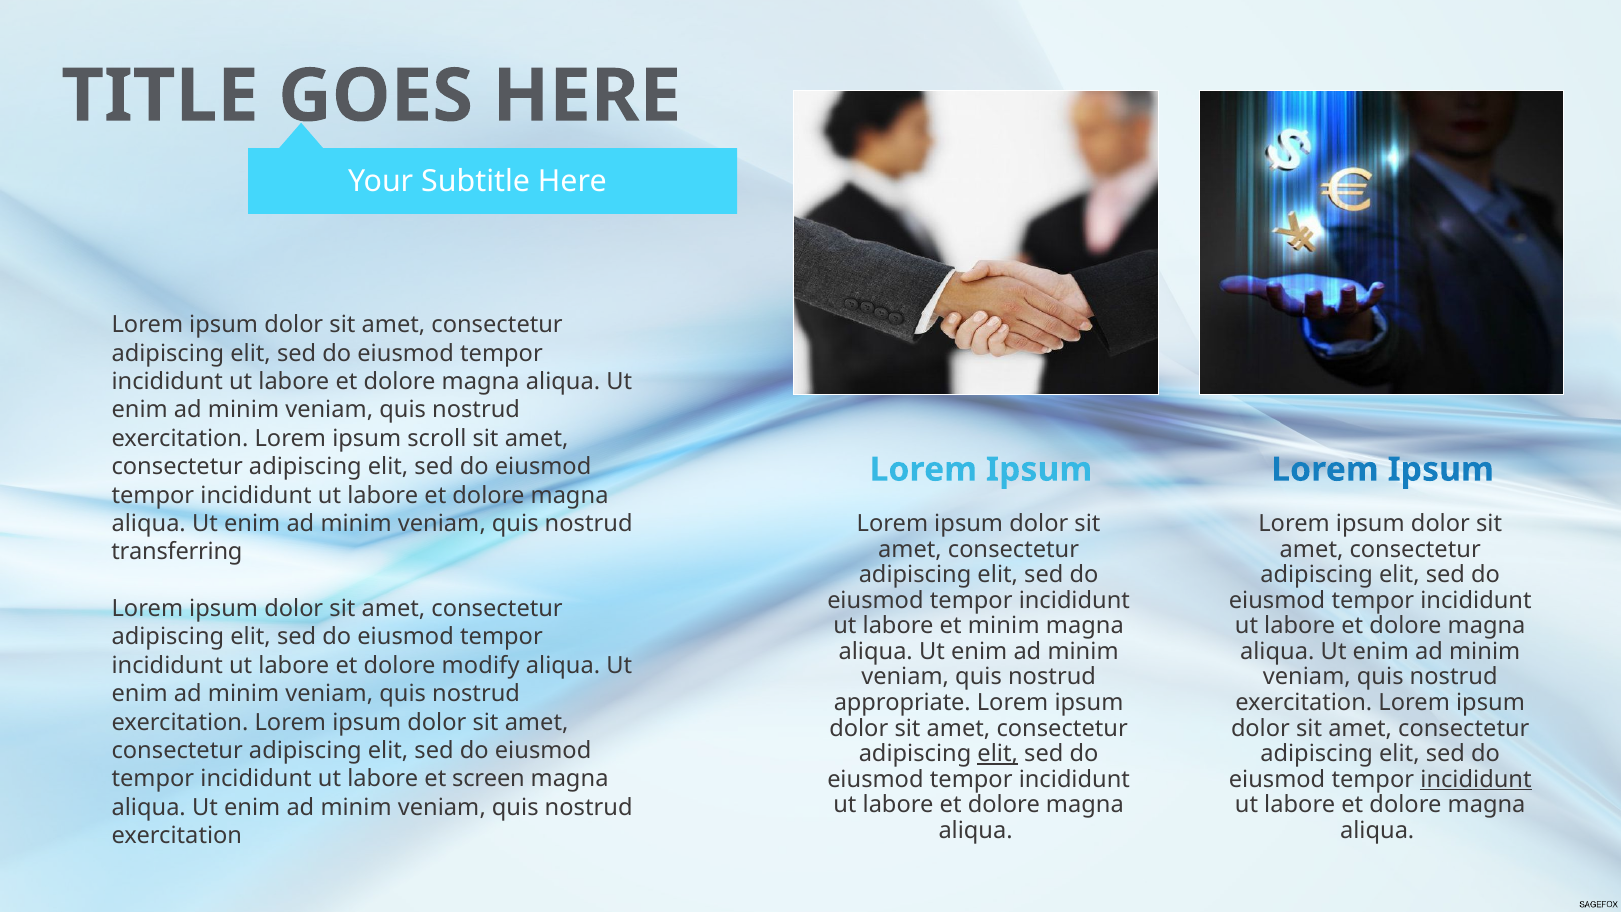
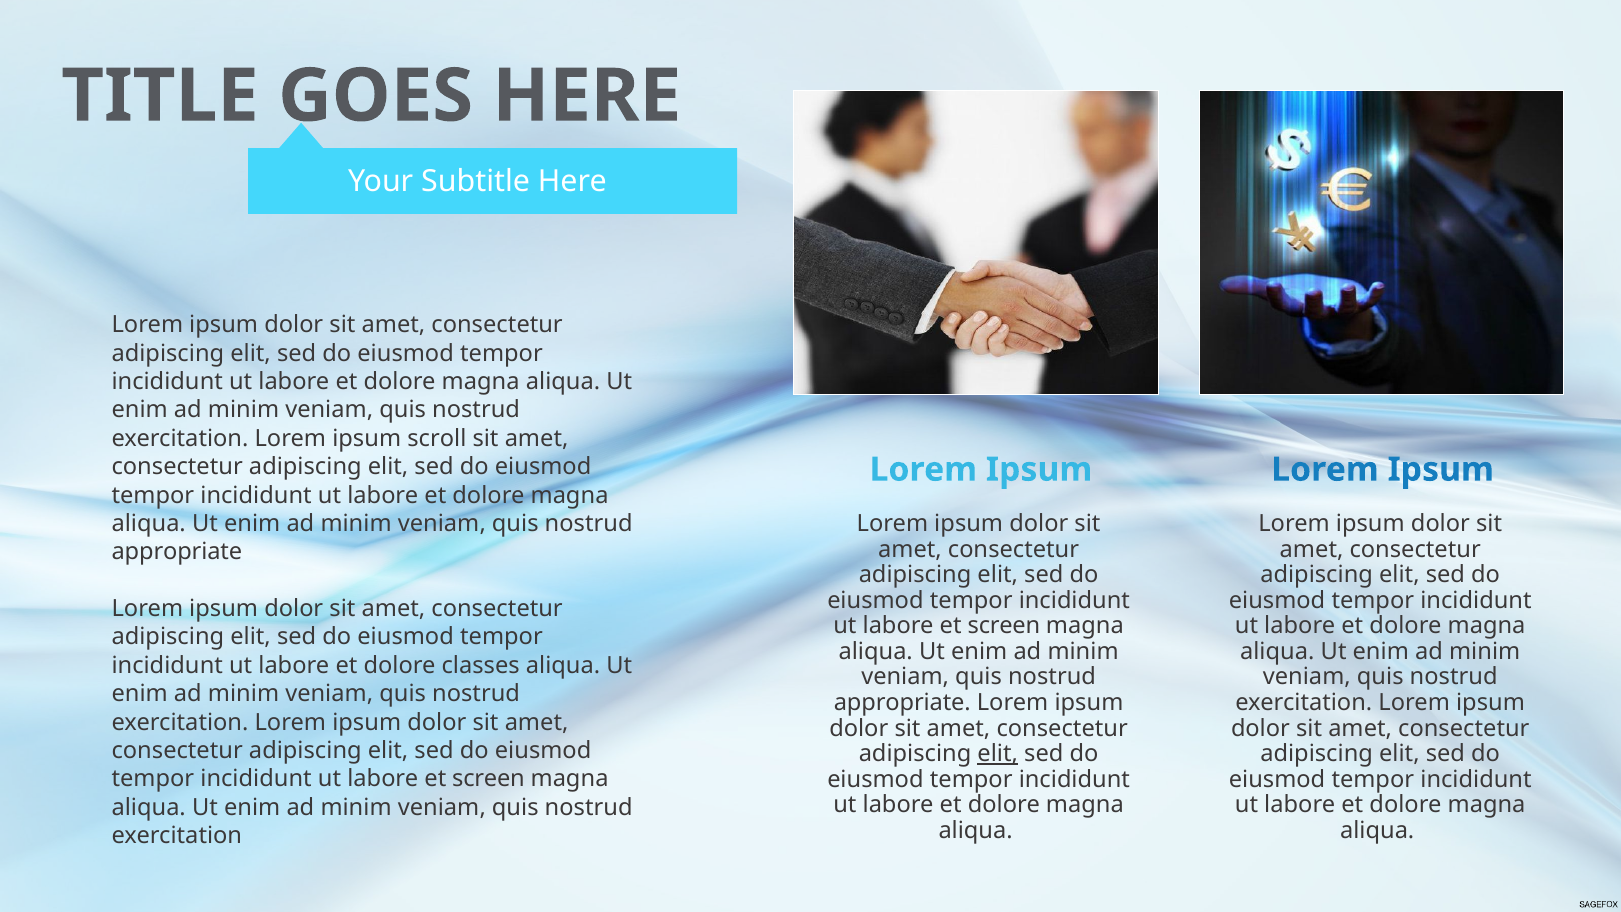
transferring: transferring -> appropriate (177, 552)
minim: minim -> screen (1004, 626)
modify: modify -> classes (481, 665)
incididunt underline: present -> none (1476, 779)
